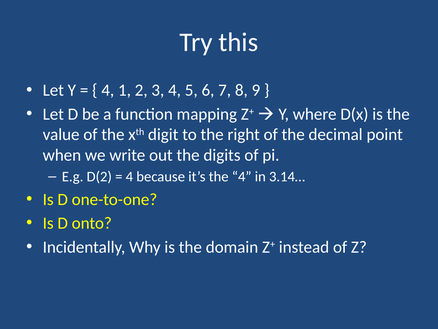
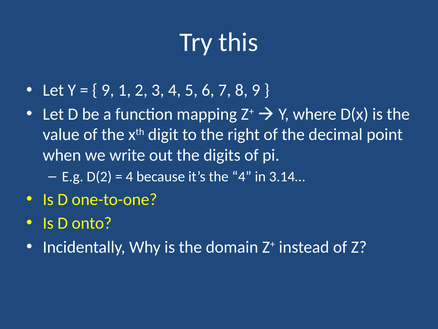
4: 4 -> 9 (108, 90)
